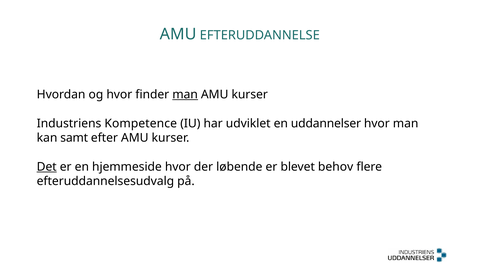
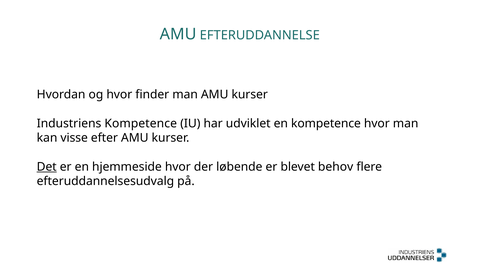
man underline: present -> none (185, 95)
en uddannelser: uddannelser -> kompetence (326, 124)
samt: samt -> visse (74, 138)
